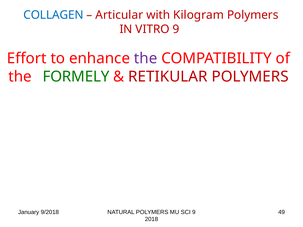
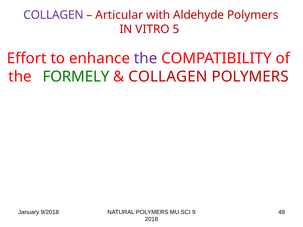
COLLAGEN colour: blue -> purple (53, 15)
Kilogram: Kilogram -> Aldehyde (199, 15)
VITRO 9: 9 -> 5 (176, 29)
RETIKULAR: RETIKULAR -> COLLAGEN (168, 77)
